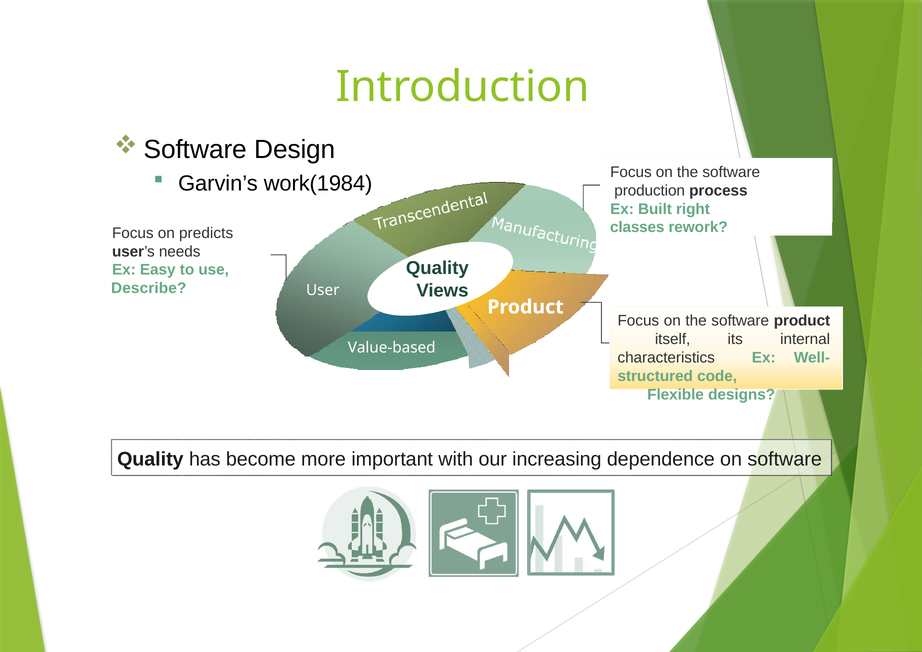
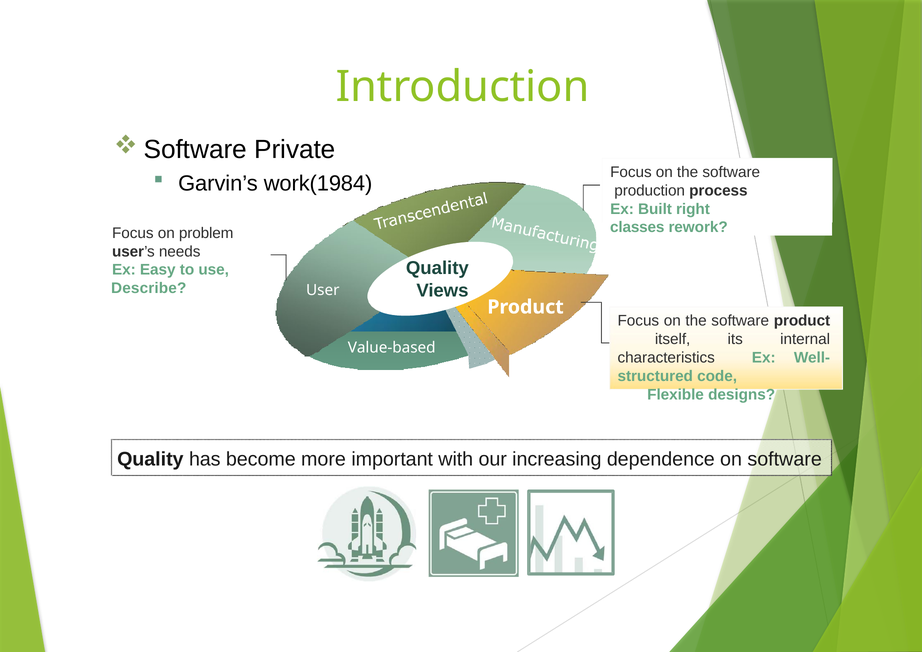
Design: Design -> Private (295, 150)
predicts: predicts -> problem (206, 233)
